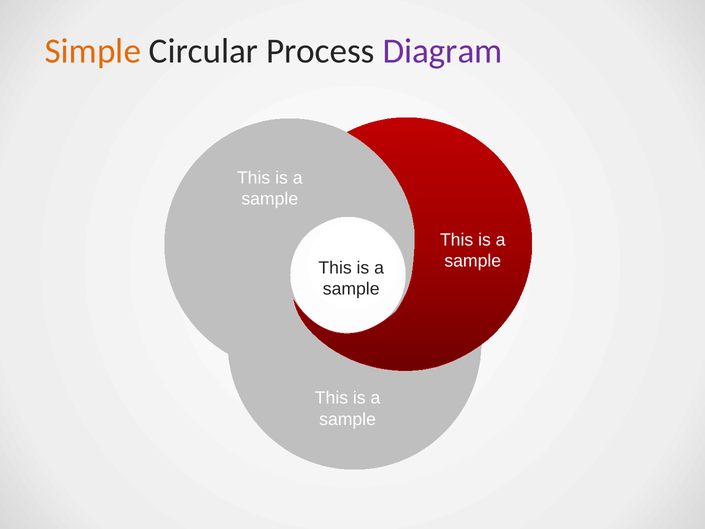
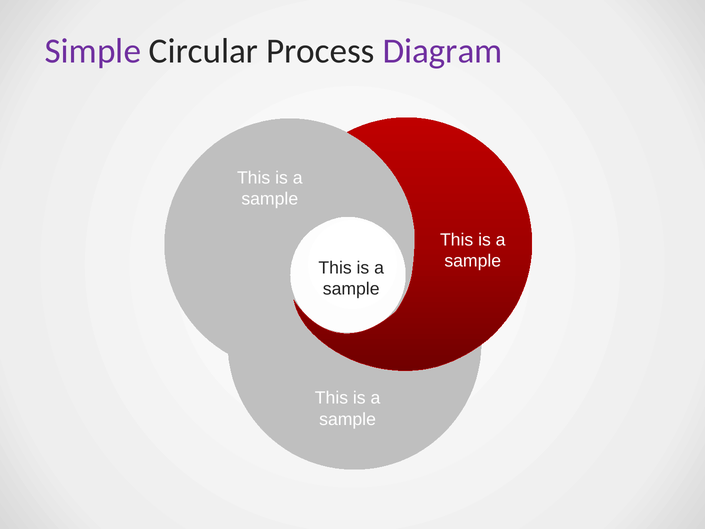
Simple colour: orange -> purple (93, 51)
